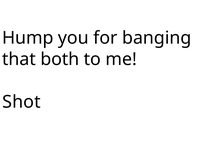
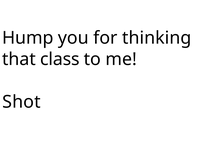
banging: banging -> thinking (157, 38)
both: both -> class (60, 59)
